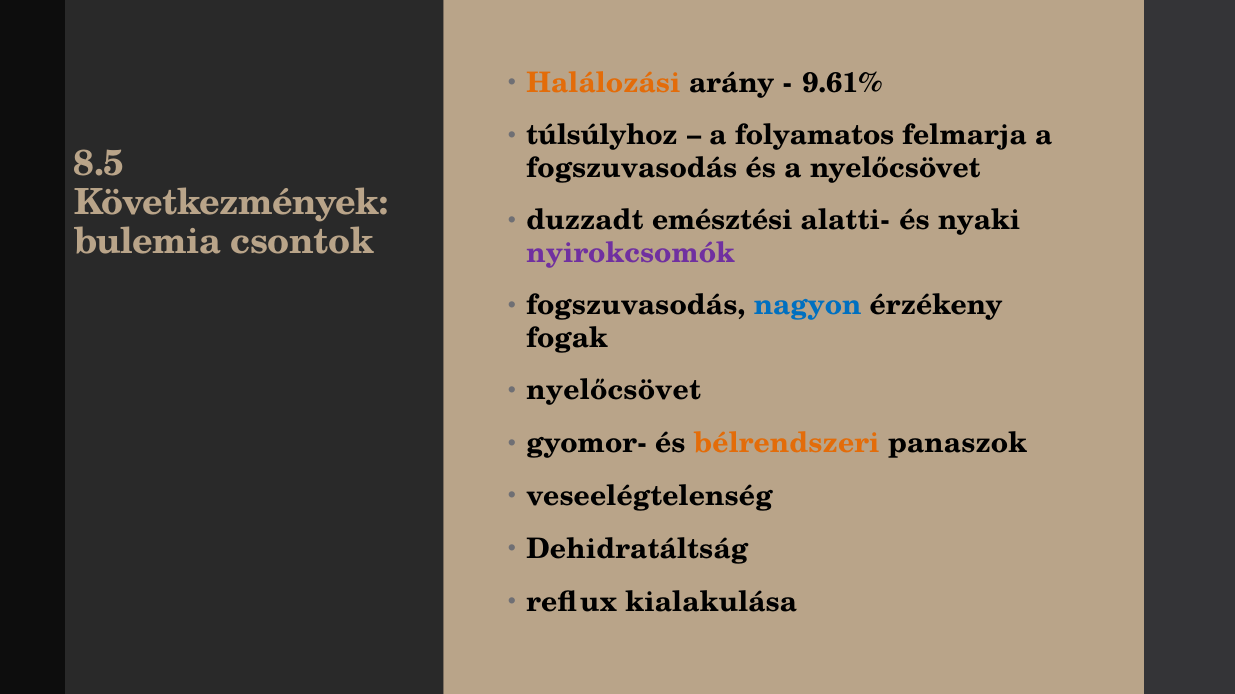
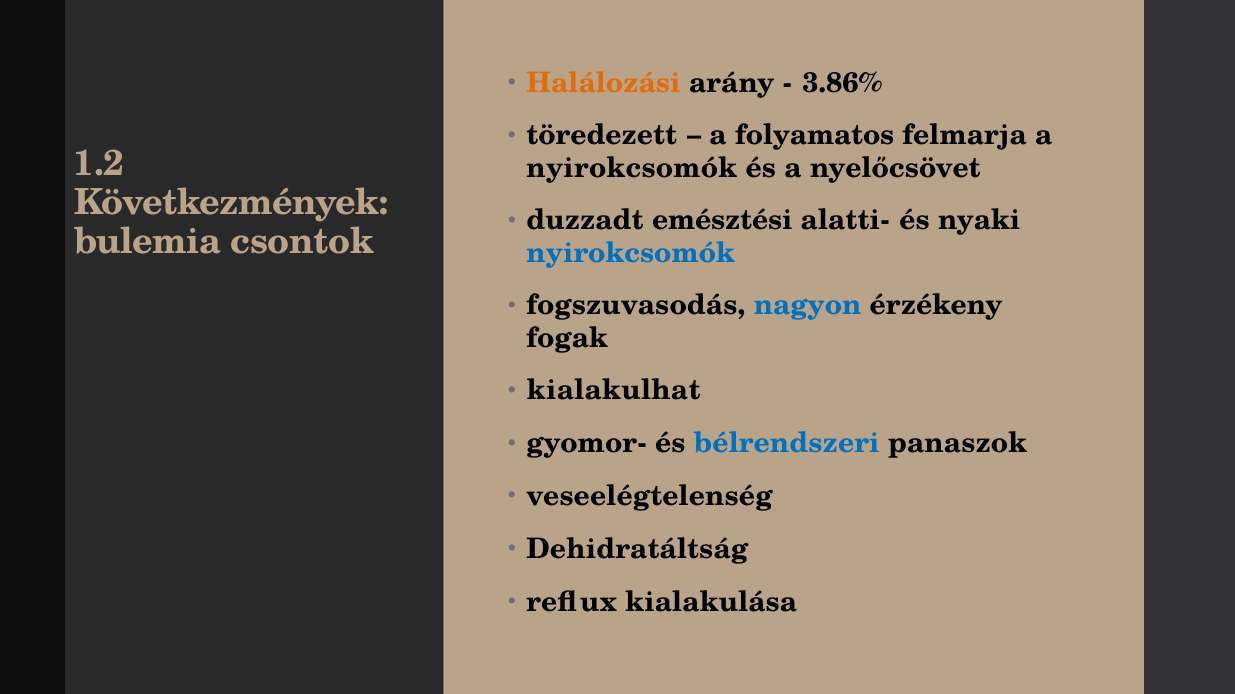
9.61%: 9.61% -> 3.86% (842, 83)
túlsúlyhoz: túlsúlyhoz -> töredezett (602, 136)
8.5: 8.5 -> 1.2 (99, 164)
fogszuvasodás: fogszuvasodás -> nyirokcsomók (632, 168)
nyirokcsomók colour: purple -> blue (631, 253)
nyelőcsövet: nyelőcsövet -> kialakulhat (614, 391)
bélrendszeri colour: orange -> blue (787, 444)
